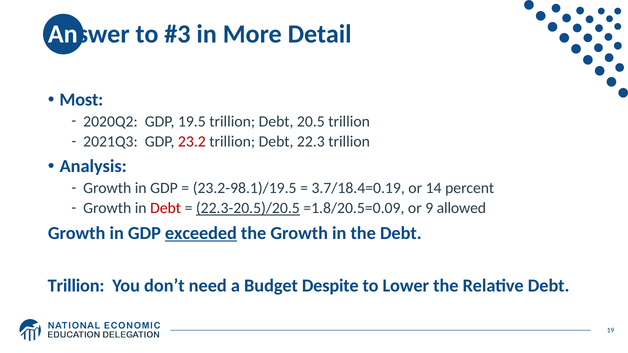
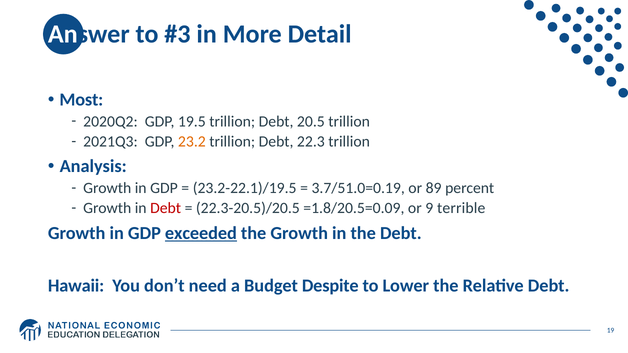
23.2 colour: red -> orange (192, 142)
23.2-98.1)/19.5: 23.2-98.1)/19.5 -> 23.2-22.1)/19.5 (245, 188)
3.7/18.4=0.19: 3.7/18.4=0.19 -> 3.7/51.0=0.19 (358, 188)
14: 14 -> 89 (434, 188)
22.3-20.5)/20.5 underline: present -> none (248, 208)
allowed: allowed -> terrible (461, 208)
Trillion: Trillion -> Hawaii (76, 286)
